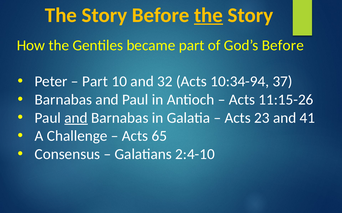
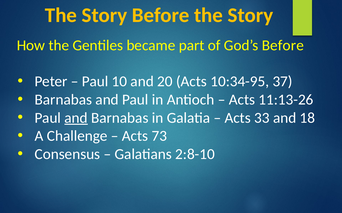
the underline: present -> none (208, 15)
Part: Part -> Paul (95, 82)
32: 32 -> 20 (165, 82)
10:34-94: 10:34-94 -> 10:34-95 (240, 82)
11:15-26: 11:15-26 -> 11:13-26 (286, 100)
23: 23 -> 33 (262, 118)
41: 41 -> 18 (307, 118)
65: 65 -> 73 (159, 136)
2:4-10: 2:4-10 -> 2:8-10 (195, 155)
